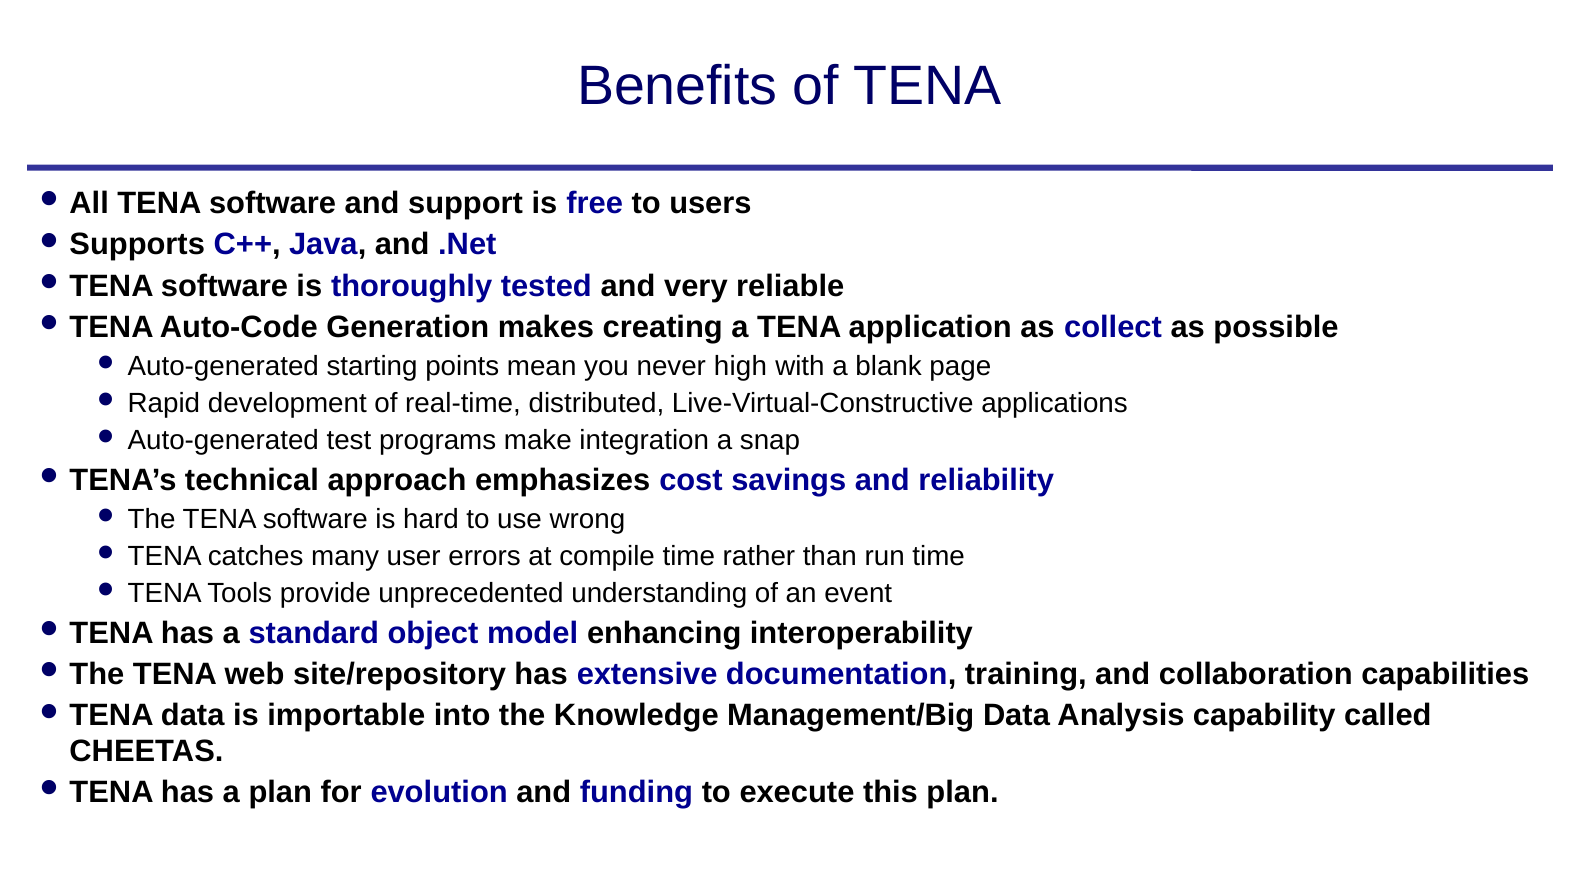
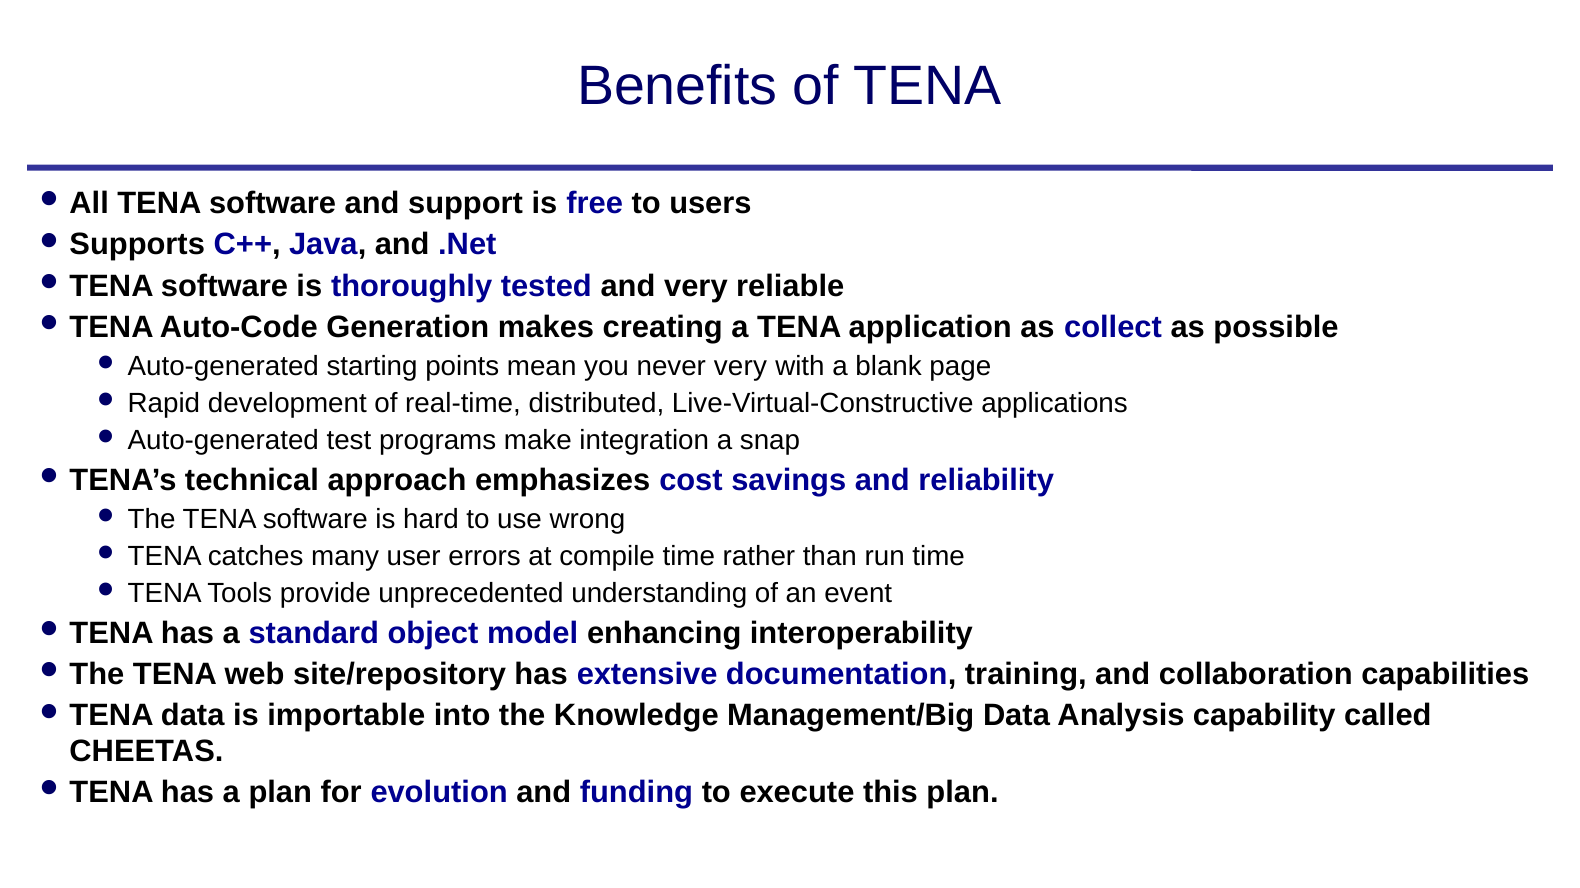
never high: high -> very (740, 367)
